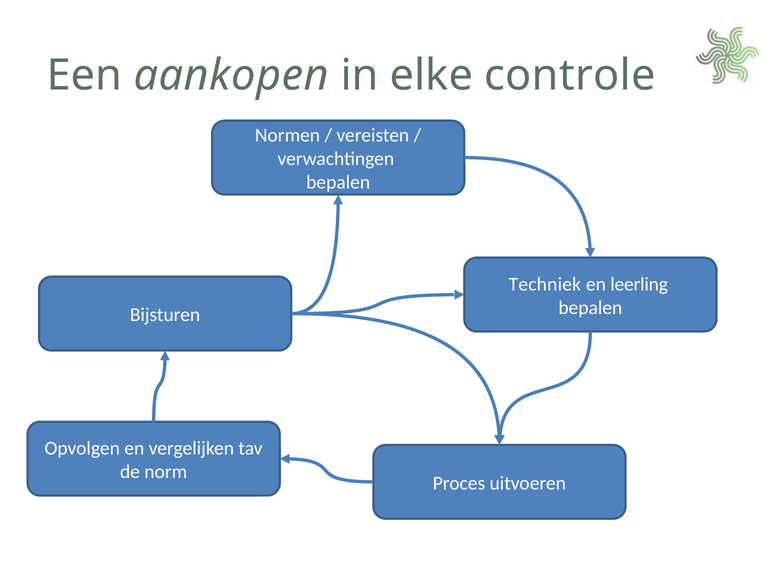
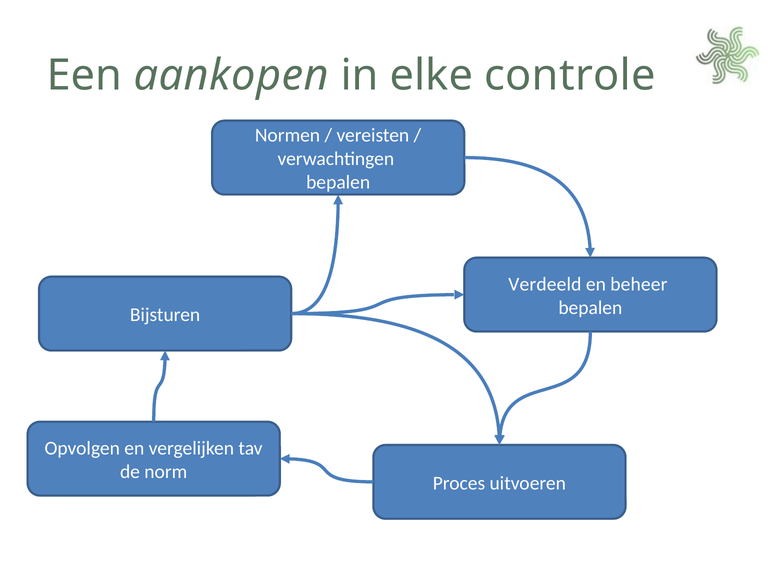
Techniek: Techniek -> Verdeeld (545, 284)
leerling: leerling -> beheer (639, 284)
